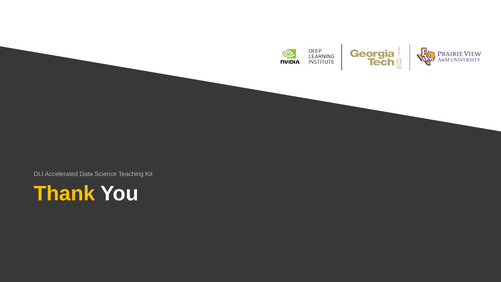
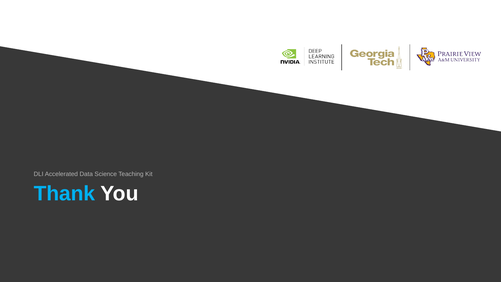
Thank colour: yellow -> light blue (64, 193)
